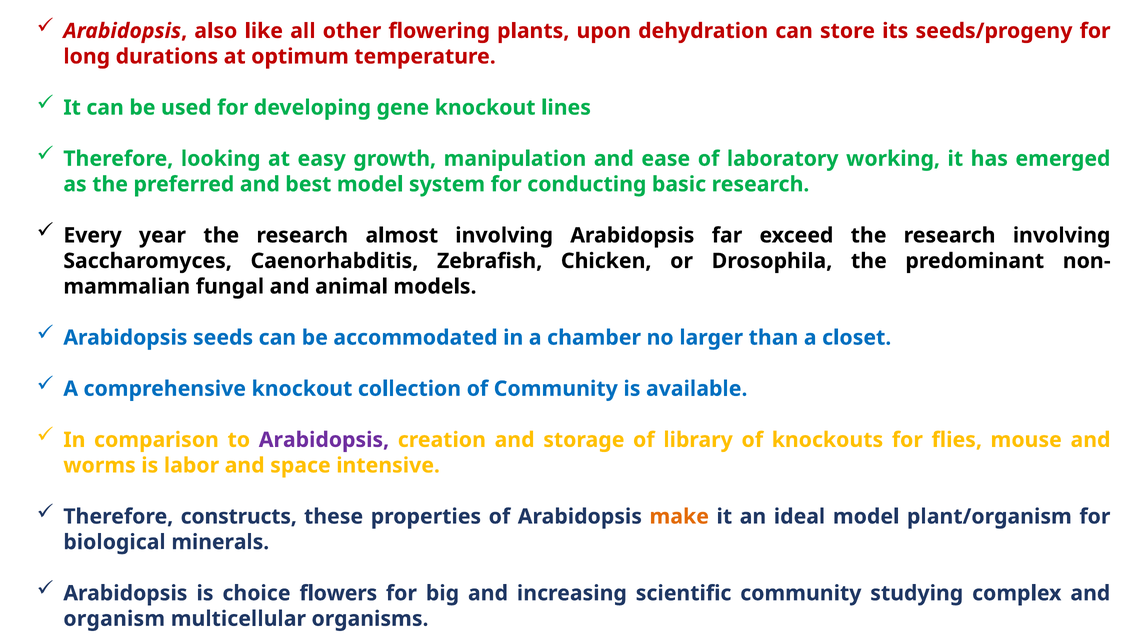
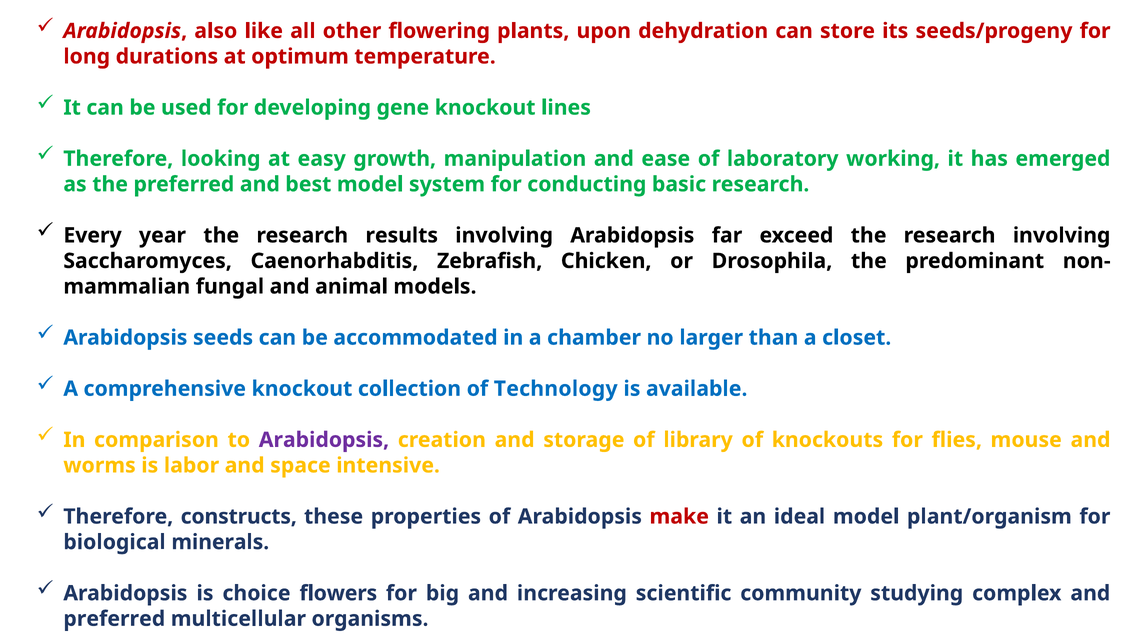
almost: almost -> results (402, 235)
of Community: Community -> Technology (556, 388)
make colour: orange -> red (679, 516)
organism: organism -> preferred (114, 618)
